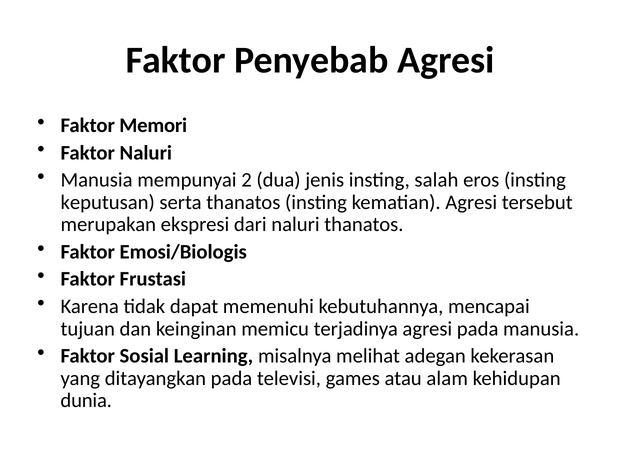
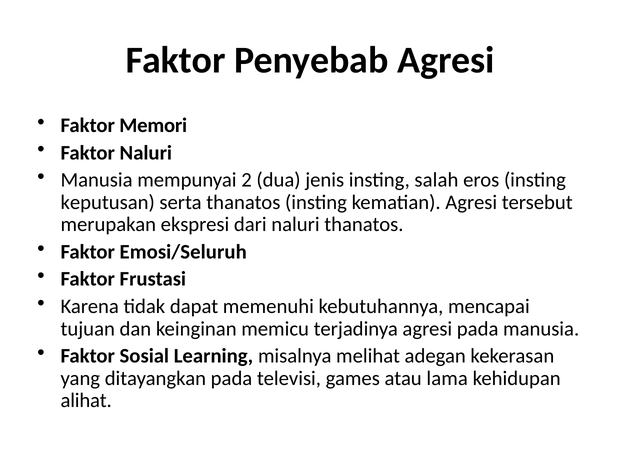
Emosi/Biologis: Emosi/Biologis -> Emosi/Seluruh (183, 252)
alam: alam -> lama (447, 379)
dunia: dunia -> alihat (86, 401)
